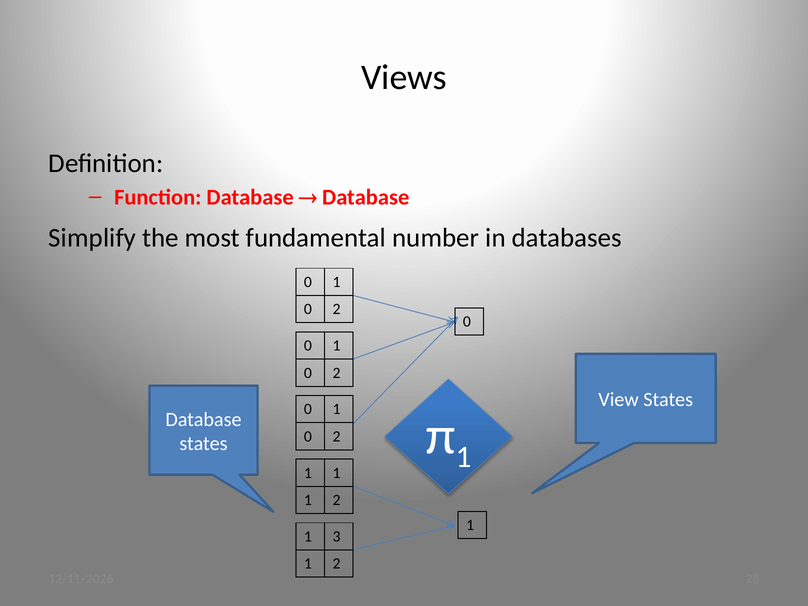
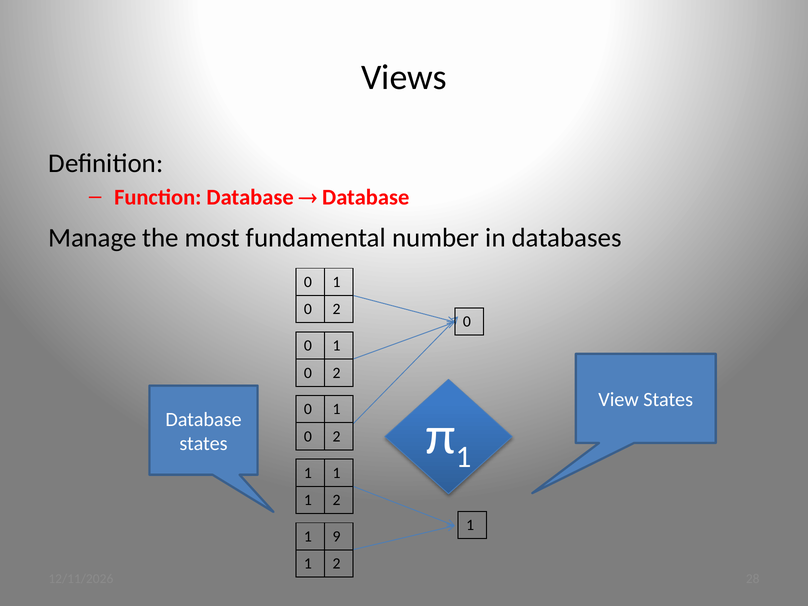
Simplify: Simplify -> Manage (92, 238)
3: 3 -> 9 (337, 537)
